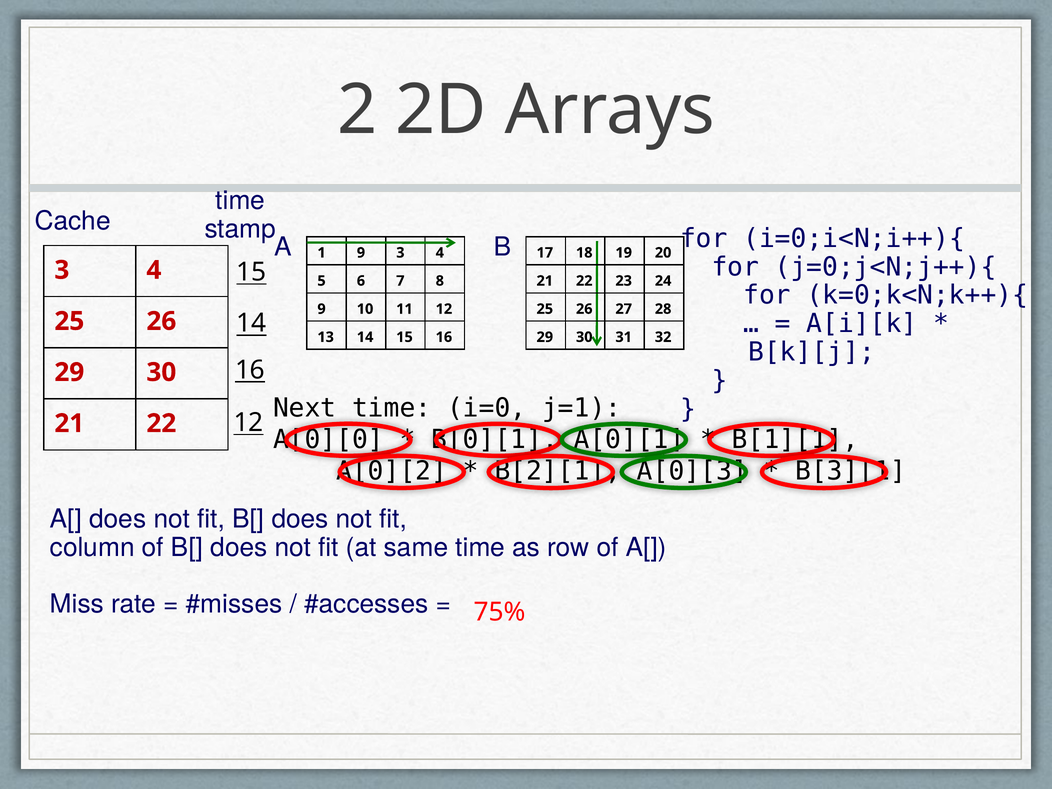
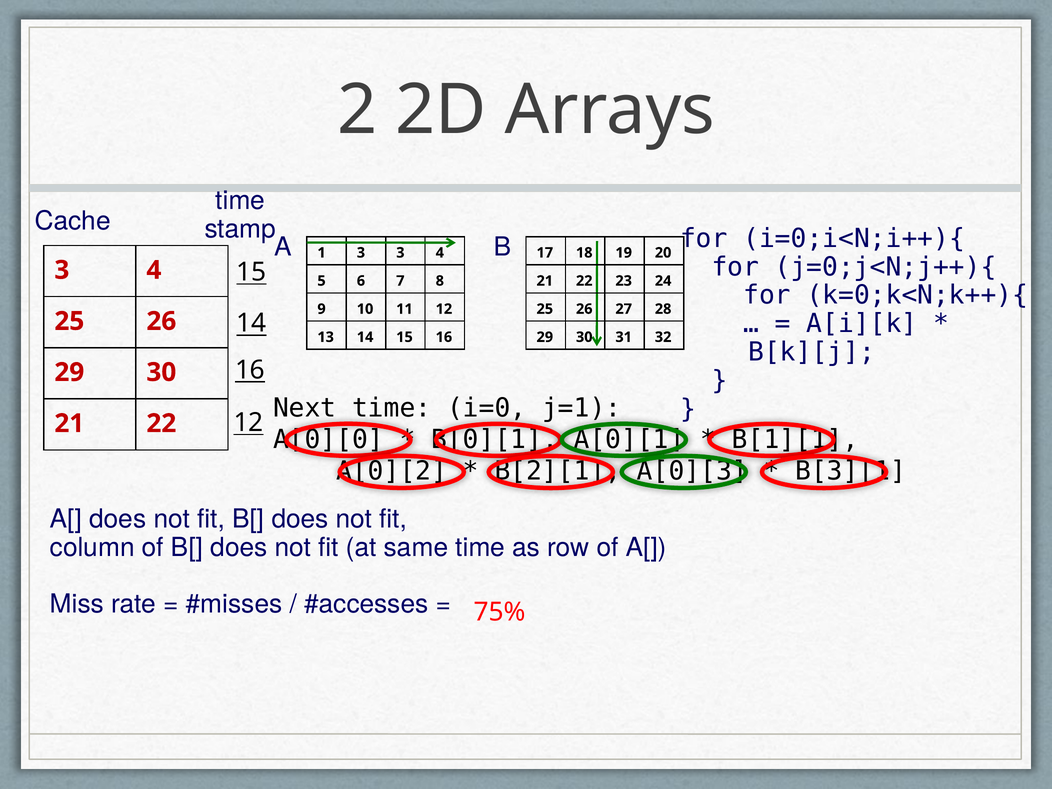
1 9: 9 -> 3 (361, 253)
